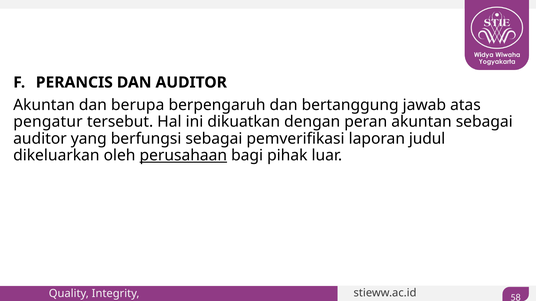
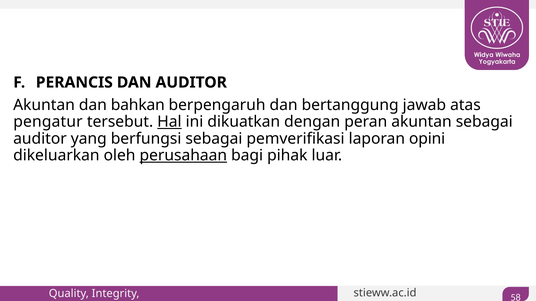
berupa: berupa -> bahkan (138, 105)
Hal underline: none -> present (169, 122)
judul: judul -> opini (427, 139)
